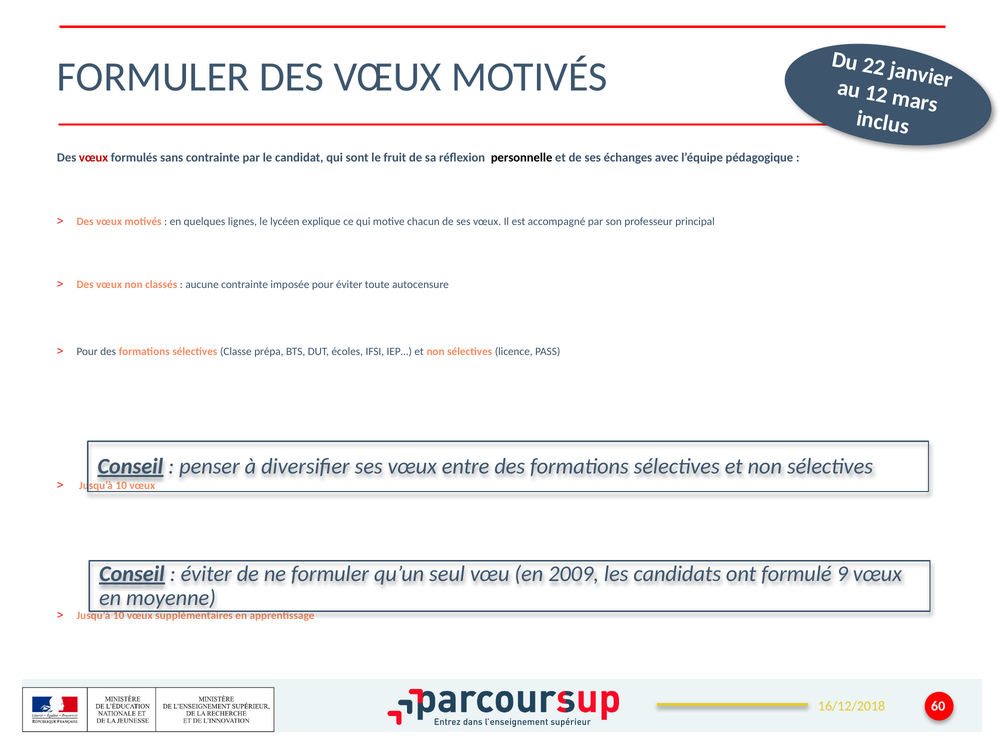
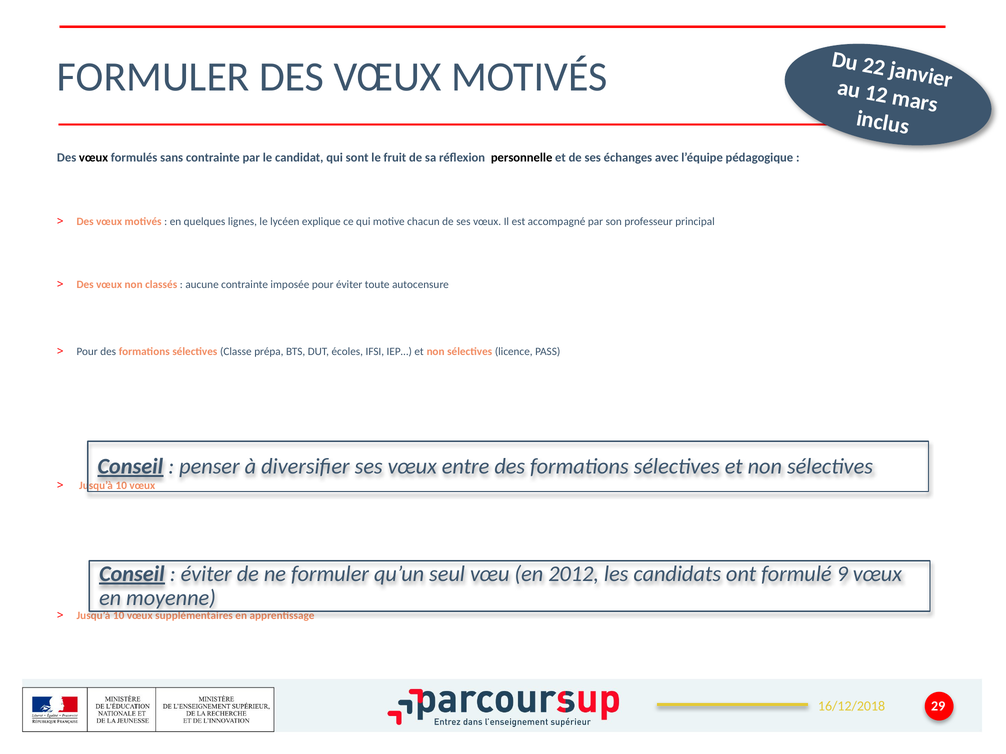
vœux colour: red -> black (94, 158)
2009: 2009 -> 2012 (574, 574)
60: 60 -> 29 (938, 707)
